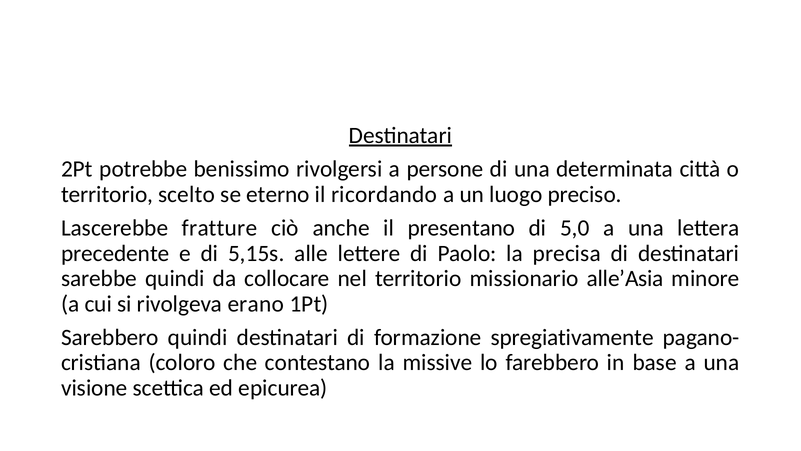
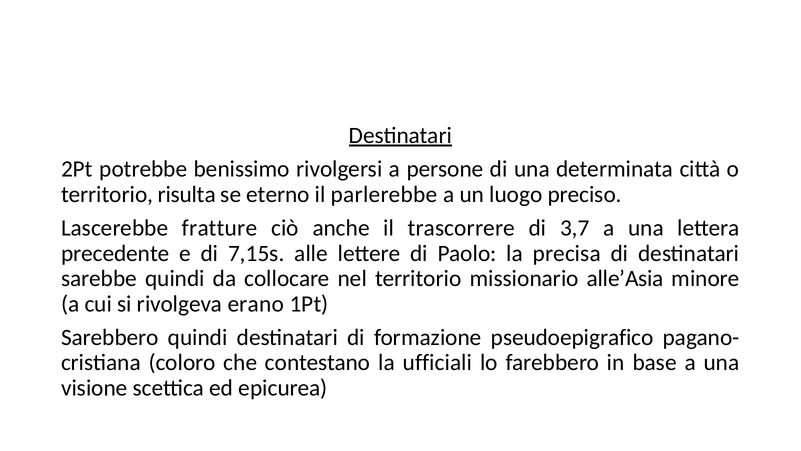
scelto: scelto -> risulta (187, 194)
ricordando: ricordando -> parlerebbe (384, 194)
presentano: presentano -> trascorrere (461, 228)
5,0: 5,0 -> 3,7 (575, 228)
5,15s: 5,15s -> 7,15s (256, 253)
spregiativamente: spregiativamente -> pseudoepigrafico (572, 337)
missive: missive -> ufficiali (437, 362)
